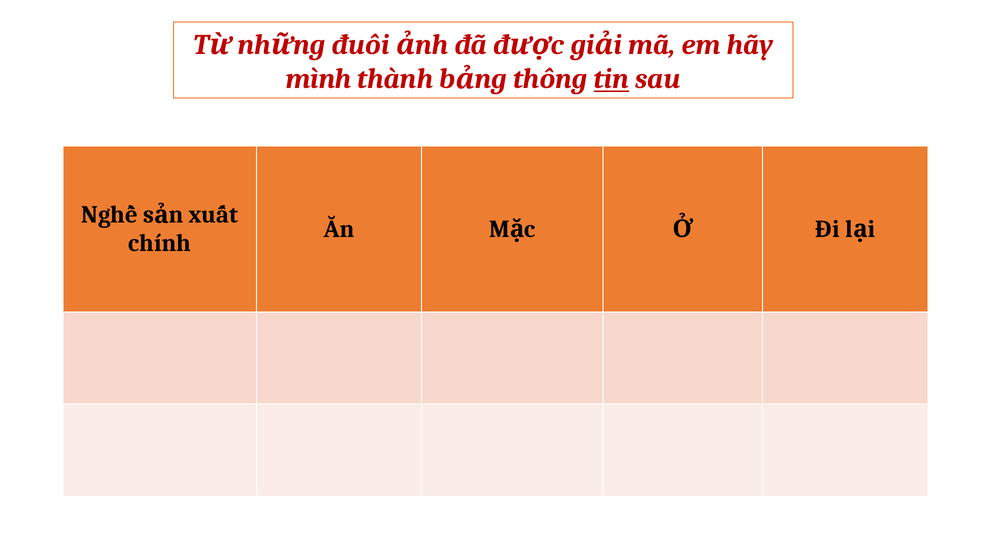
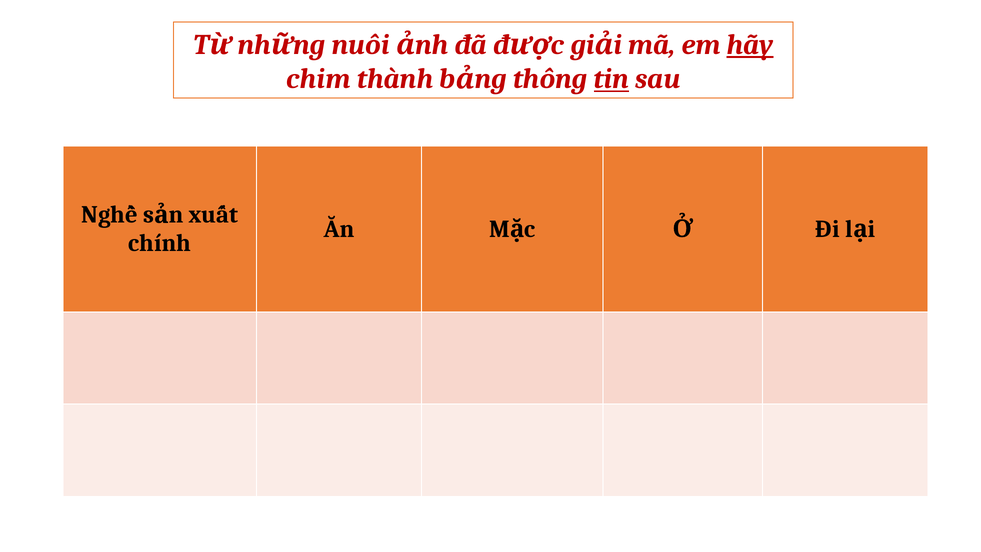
đuôi: đuôi -> nuôi (361, 45)
hãy underline: none -> present (750, 45)
mình: mình -> chim (318, 79)
